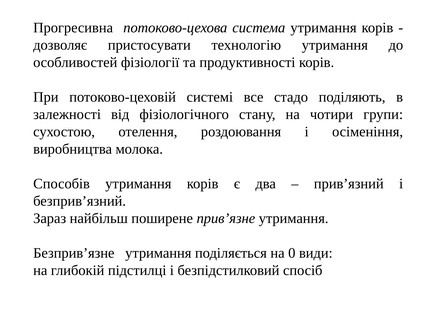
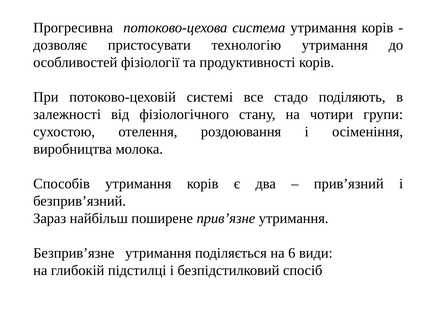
0: 0 -> 6 (292, 253)
